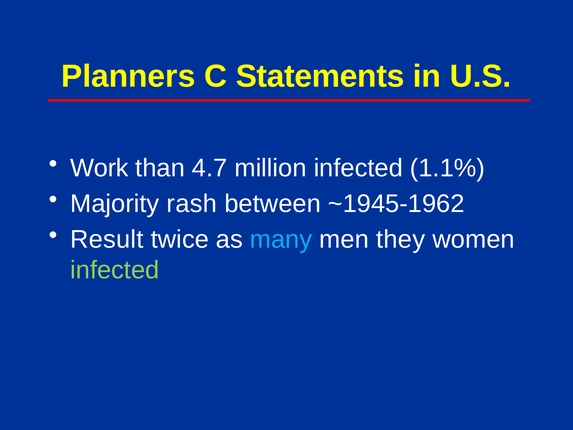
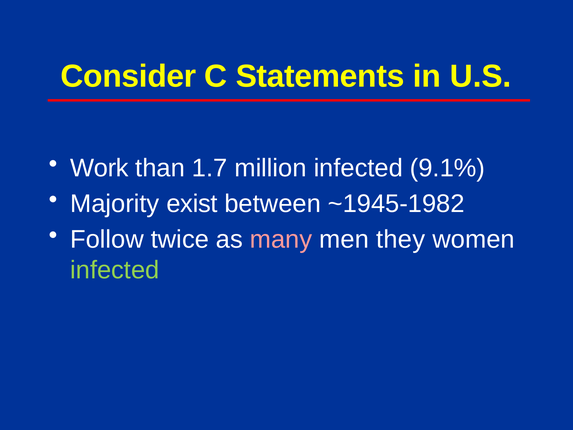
Planners: Planners -> Consider (128, 76)
4.7: 4.7 -> 1.7 (210, 168)
1.1%: 1.1% -> 9.1% (447, 168)
rash: rash -> exist (192, 204)
~1945-1962: ~1945-1962 -> ~1945-1982 (396, 204)
Result: Result -> Follow (107, 239)
many colour: light blue -> pink (281, 239)
